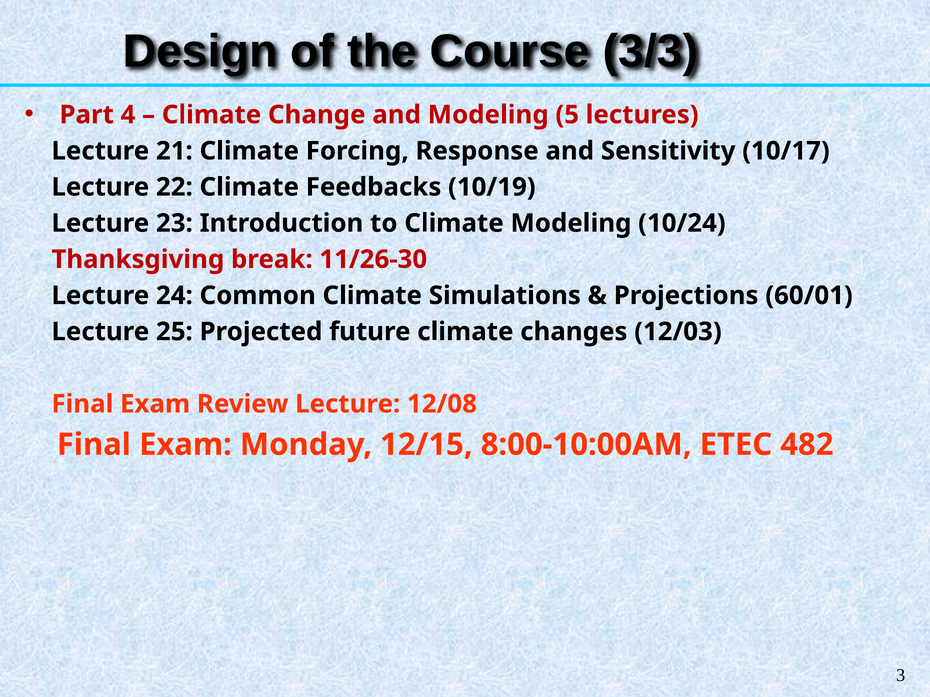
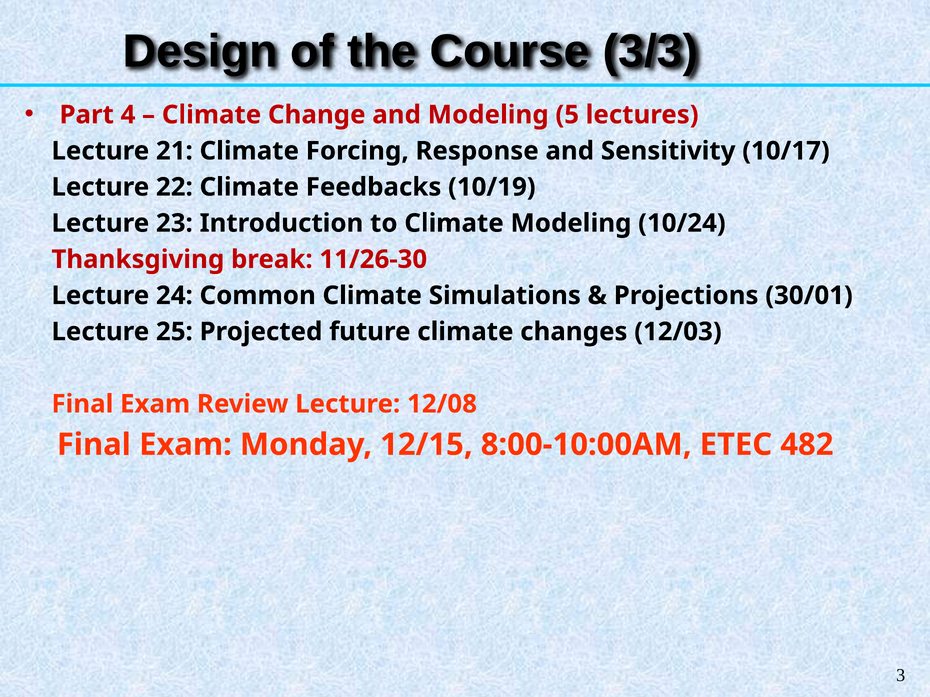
60/01: 60/01 -> 30/01 (809, 296)
